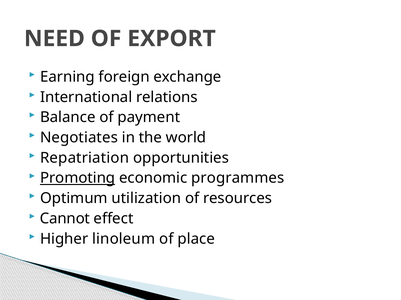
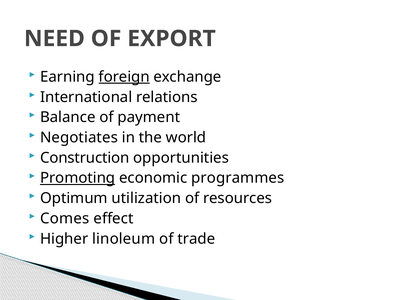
foreign underline: none -> present (124, 77)
Repatriation: Repatriation -> Construction (85, 158)
Cannot: Cannot -> Comes (65, 219)
place: place -> trade (196, 239)
